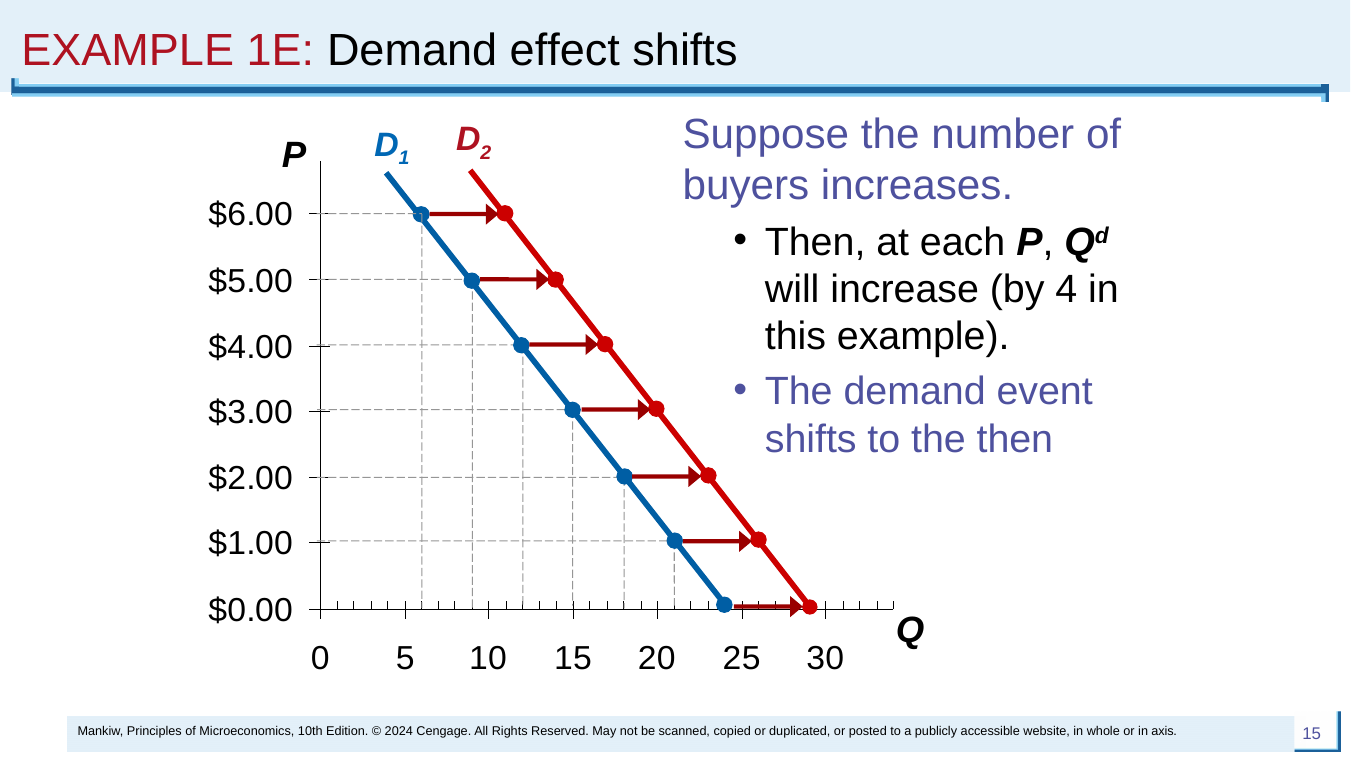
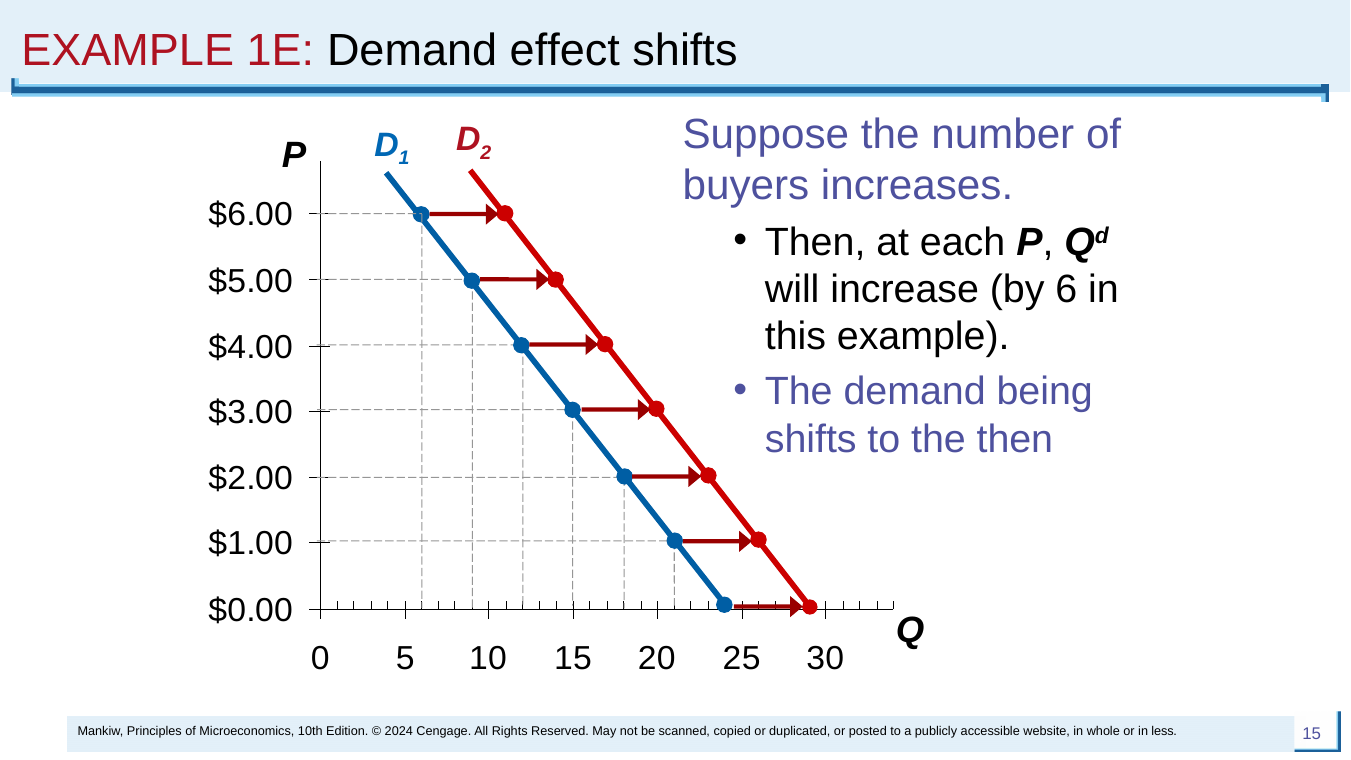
4: 4 -> 6 (1066, 289)
event: event -> being (1045, 392)
axis: axis -> less (1164, 731)
